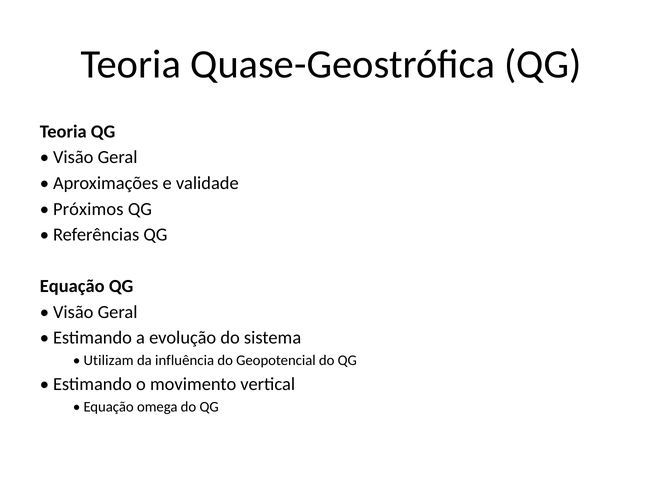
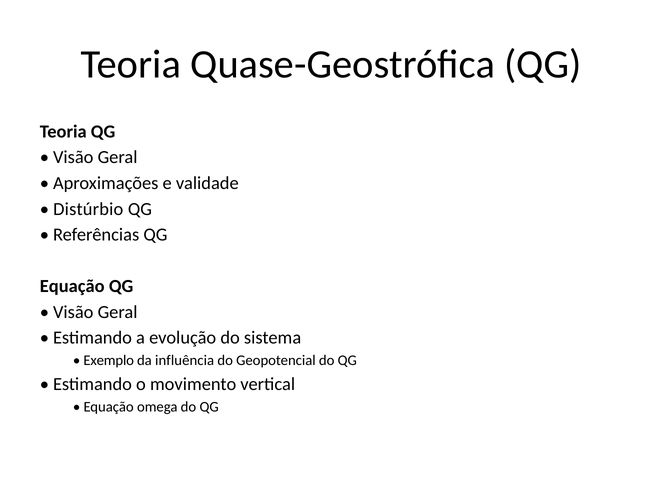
Próximos: Próximos -> Distúrbio (88, 209)
Utilizam: Utilizam -> Exemplo (109, 361)
